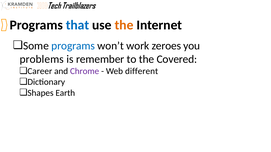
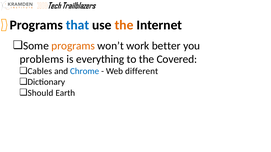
programs colour: blue -> orange (73, 46)
zeroes: zeroes -> better (166, 46)
remember: remember -> everything (100, 59)
Career: Career -> Cables (40, 71)
Chrome colour: purple -> blue (85, 71)
Shapes: Shapes -> Should (40, 93)
